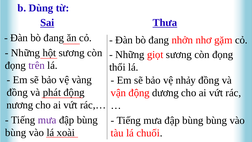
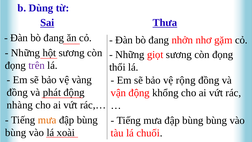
nhảy: nhảy -> rộng (186, 80)
dương: dương -> khổng (165, 93)
nương: nương -> nhàng (20, 105)
mưa colour: purple -> orange (47, 120)
